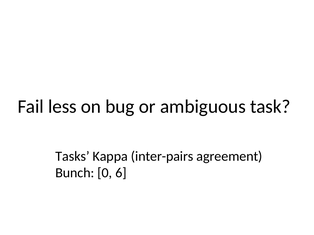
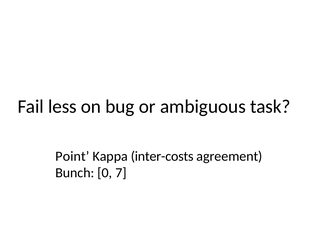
Tasks: Tasks -> Point (72, 157)
inter-pairs: inter-pairs -> inter-costs (162, 157)
6: 6 -> 7 (121, 173)
